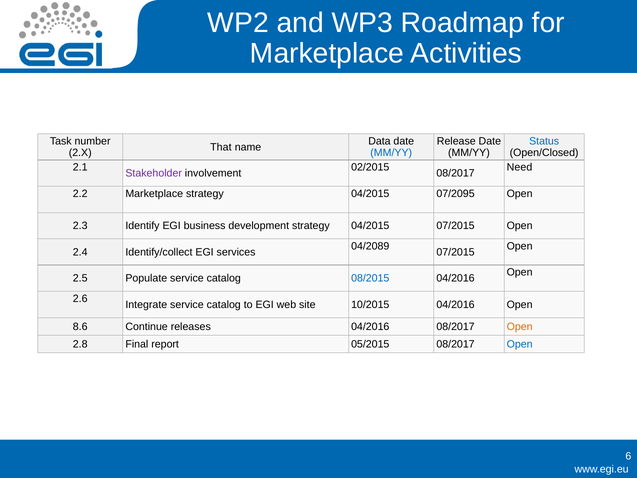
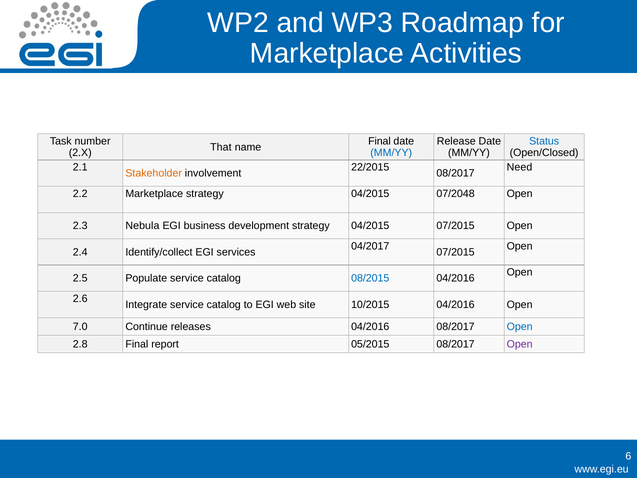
Data: Data -> Final (379, 141)
02/2015: 02/2015 -> 22/2015 (370, 167)
Stakeholder colour: purple -> orange (154, 173)
07/2095: 07/2095 -> 07/2048 (456, 194)
Identify: Identify -> Nebula (142, 226)
04/2089: 04/2089 -> 04/2017 (370, 246)
8.6: 8.6 -> 7.0 (80, 327)
Open colour: orange -> blue (520, 327)
Open colour: blue -> purple (520, 344)
